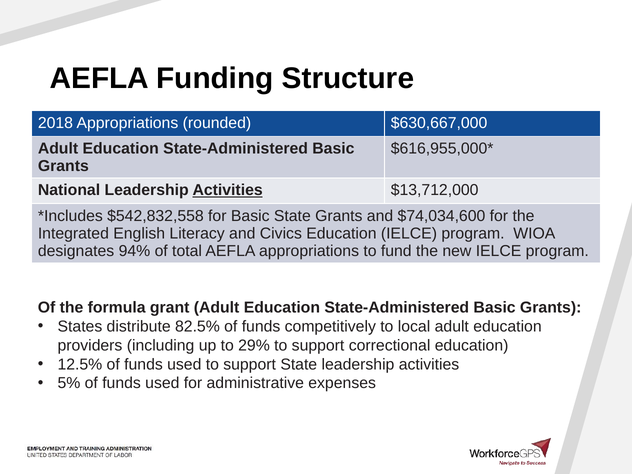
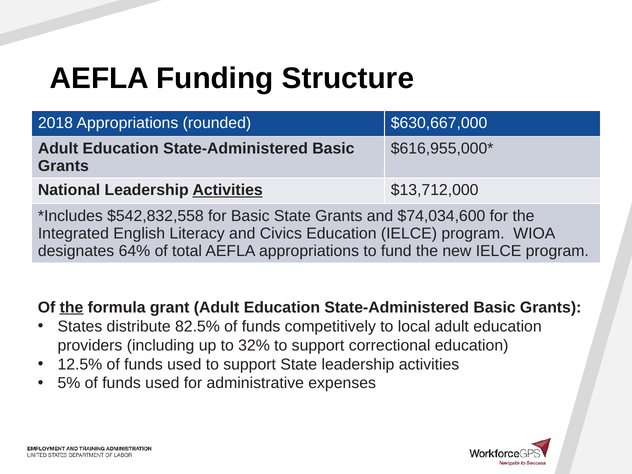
94%: 94% -> 64% (134, 251)
the underline: none -> present (71, 307)
29%: 29% -> 32% (254, 345)
